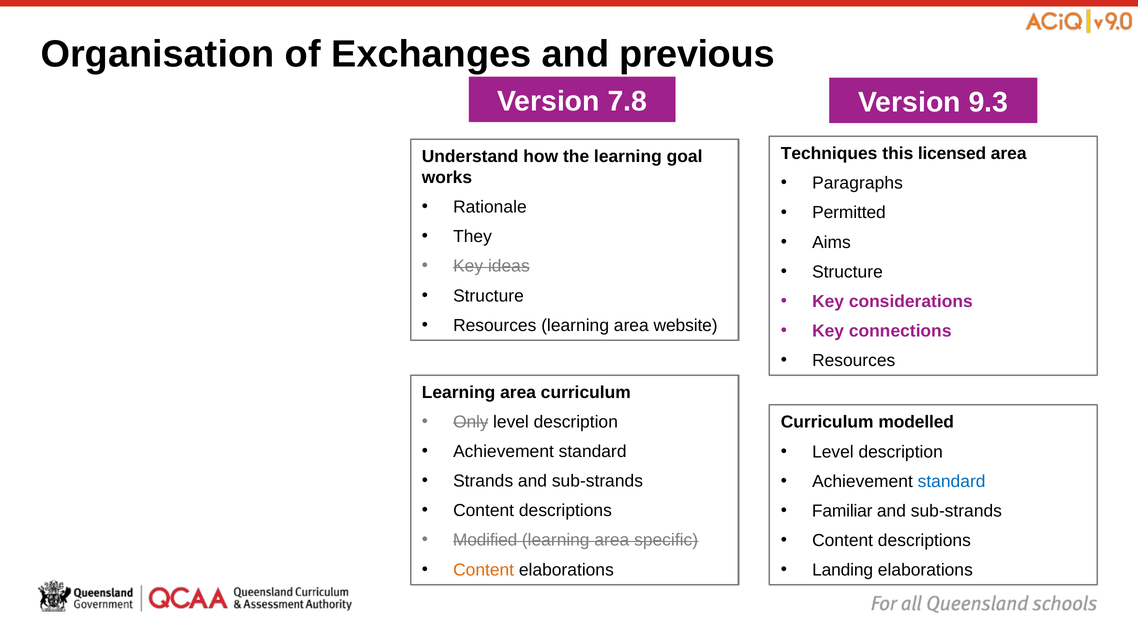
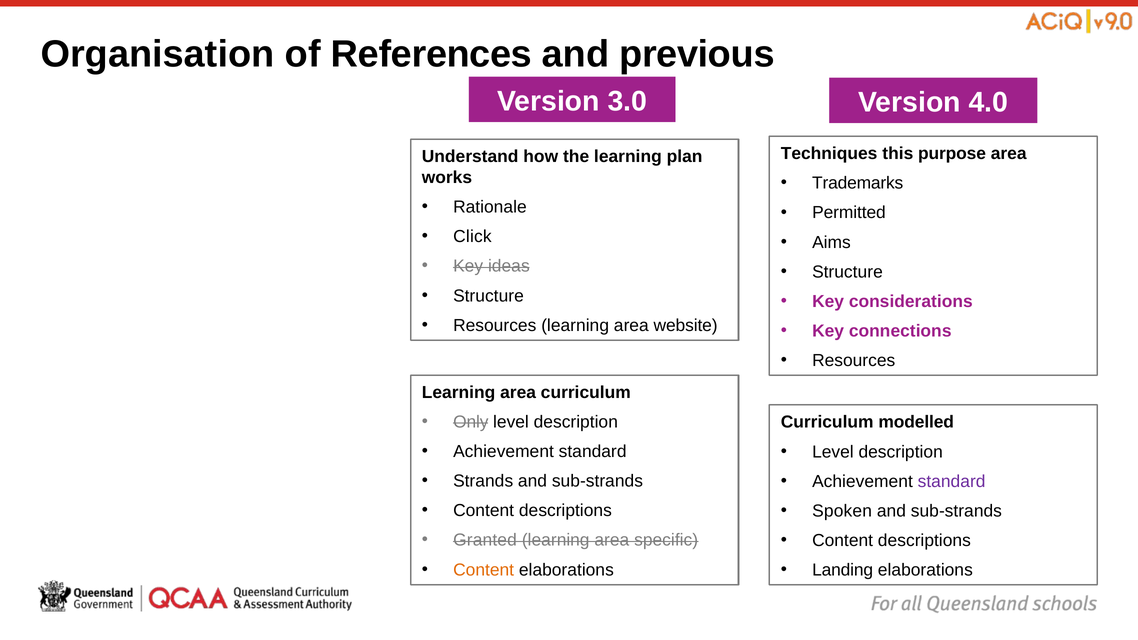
Exchanges: Exchanges -> References (431, 54)
7.8: 7.8 -> 3.0 (627, 101)
9.3: 9.3 -> 4.0 (988, 102)
licensed: licensed -> purpose (952, 154)
goal: goal -> plan (685, 157)
Paragraphs: Paragraphs -> Trademarks (858, 183)
They: They -> Click (472, 237)
standard colour: blue -> purple (952, 481)
Familiar: Familiar -> Spoken (842, 511)
Modified: Modified -> Granted (485, 540)
